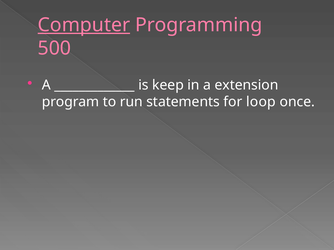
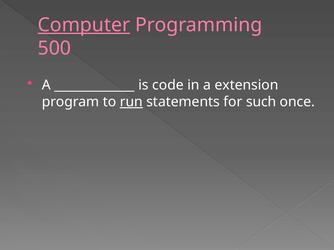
keep: keep -> code (168, 85)
run underline: none -> present (131, 102)
loop: loop -> such (261, 102)
